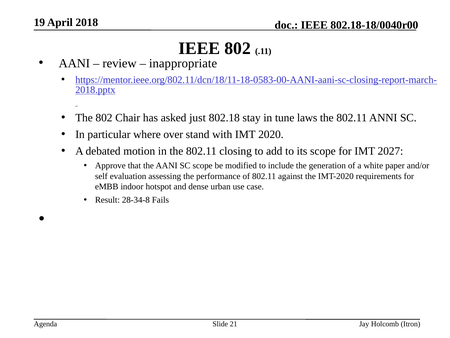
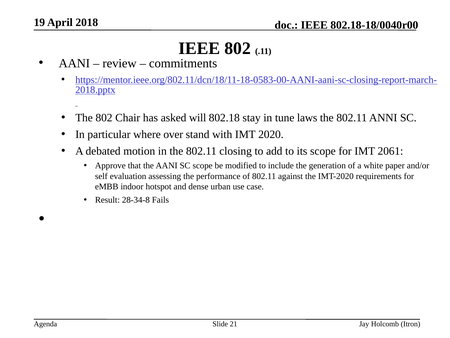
inappropriate: inappropriate -> commitments (183, 63)
just: just -> will (198, 118)
2027: 2027 -> 2061 (390, 151)
